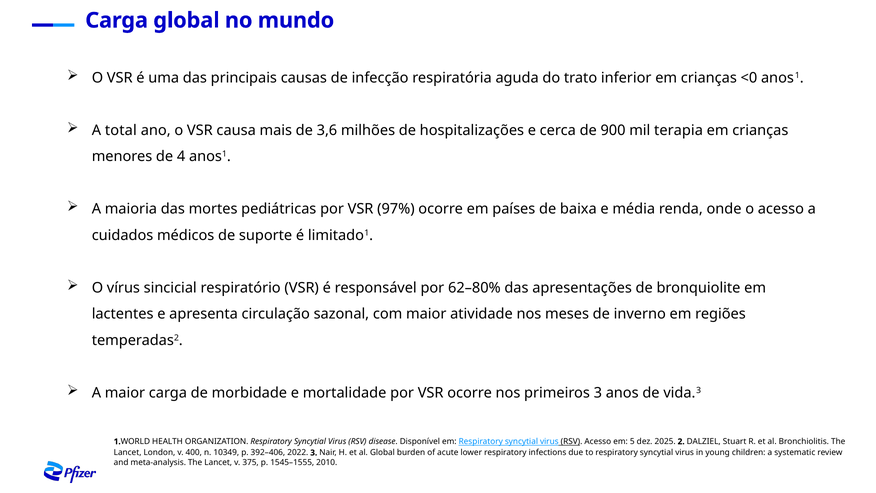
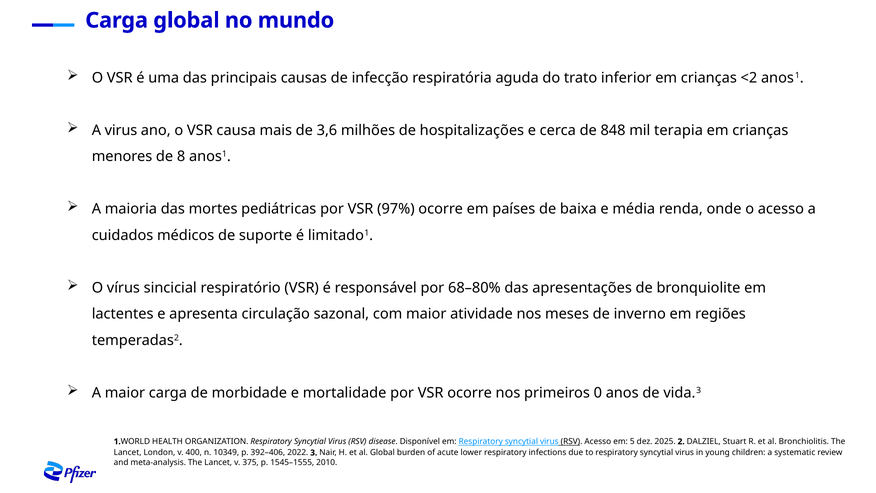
<0: <0 -> <2 (749, 78)
A total: total -> virus (121, 130)
900: 900 -> 848 (613, 130)
4: 4 -> 8 (181, 156)
62–80%: 62–80% -> 68–80% (474, 288)
primeiros 3: 3 -> 0 (598, 393)
